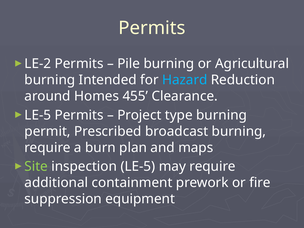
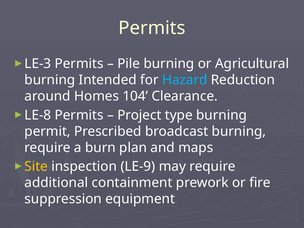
LE-2: LE-2 -> LE-3 (38, 64)
455: 455 -> 104 (135, 96)
LE-5: LE-5 -> LE-8 (38, 115)
Site colour: light green -> yellow (36, 166)
inspection LE-5: LE-5 -> LE-9 (138, 166)
